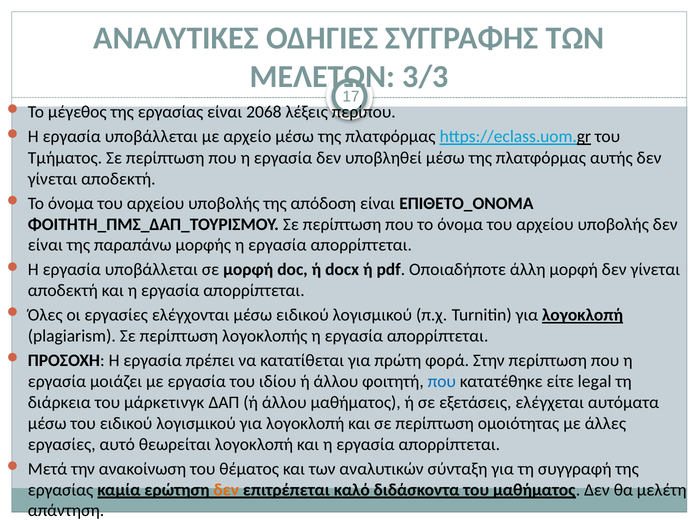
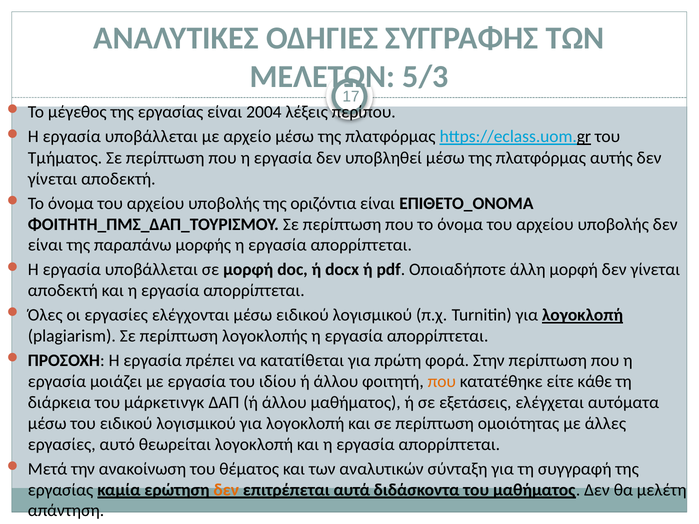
3/3: 3/3 -> 5/3 (426, 76)
2068: 2068 -> 2004 (264, 112)
απόδοση: απόδοση -> οριζόντια (323, 203)
που colour: blue -> orange (442, 382)
legal: legal -> κάθε (595, 382)
καλό: καλό -> αυτά (352, 490)
